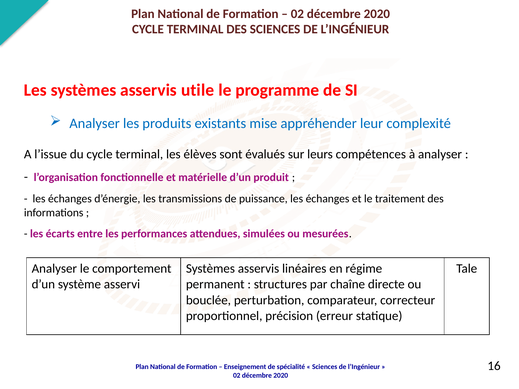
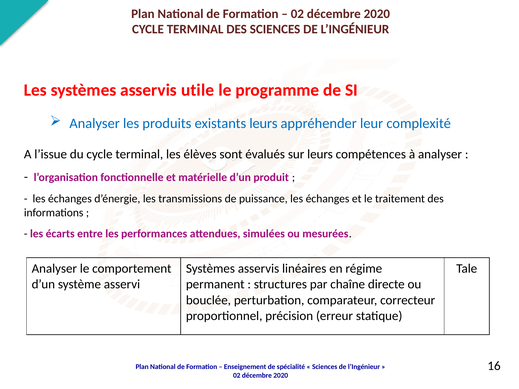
existants mise: mise -> leurs (263, 124)
